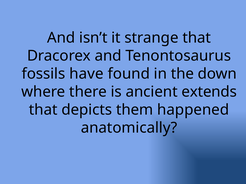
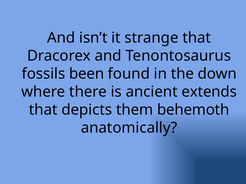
have: have -> been (87, 74)
happened: happened -> behemoth (193, 110)
